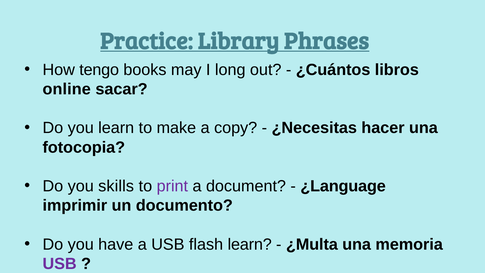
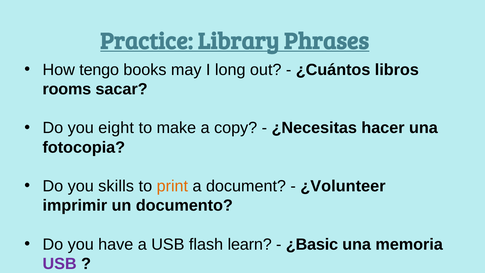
online: online -> rooms (67, 89)
you learn: learn -> eight (116, 128)
print colour: purple -> orange (172, 186)
¿Language: ¿Language -> ¿Volunteer (343, 186)
¿Multa: ¿Multa -> ¿Basic (312, 244)
